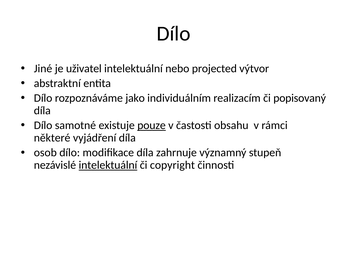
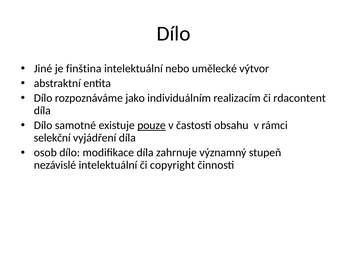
uživatel: uživatel -> finština (84, 69)
projected: projected -> umělecké (214, 69)
popisovaný: popisovaný -> rdacontent (300, 98)
některé: některé -> selekční (52, 138)
intelektuální underline: present -> none (108, 165)
